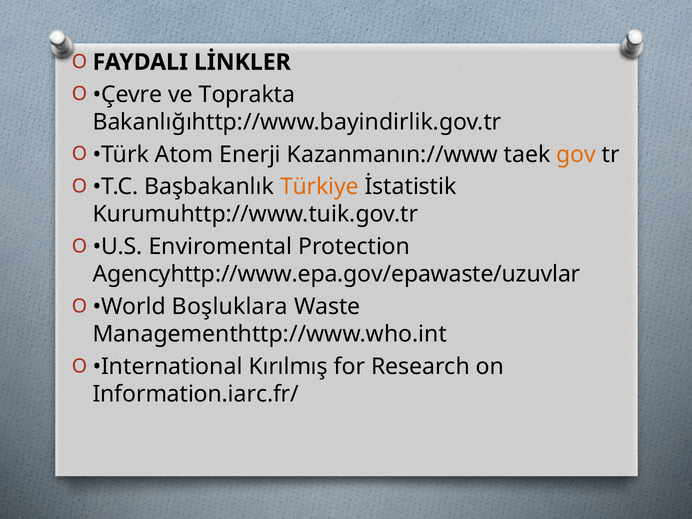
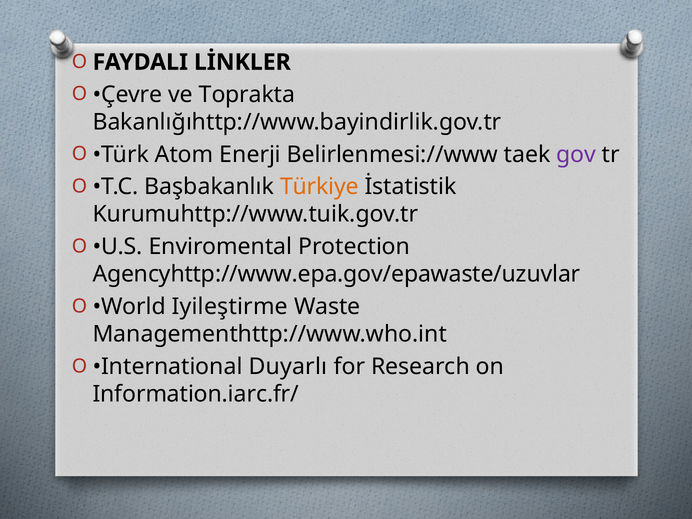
Kazanmanın://www: Kazanmanın://www -> Belirlenmesi://www (392, 154)
gov colour: orange -> purple (576, 154)
Boşluklara: Boşluklara -> Iyileştirme (230, 307)
Kırılmış: Kırılmış -> Duyarlı (288, 367)
